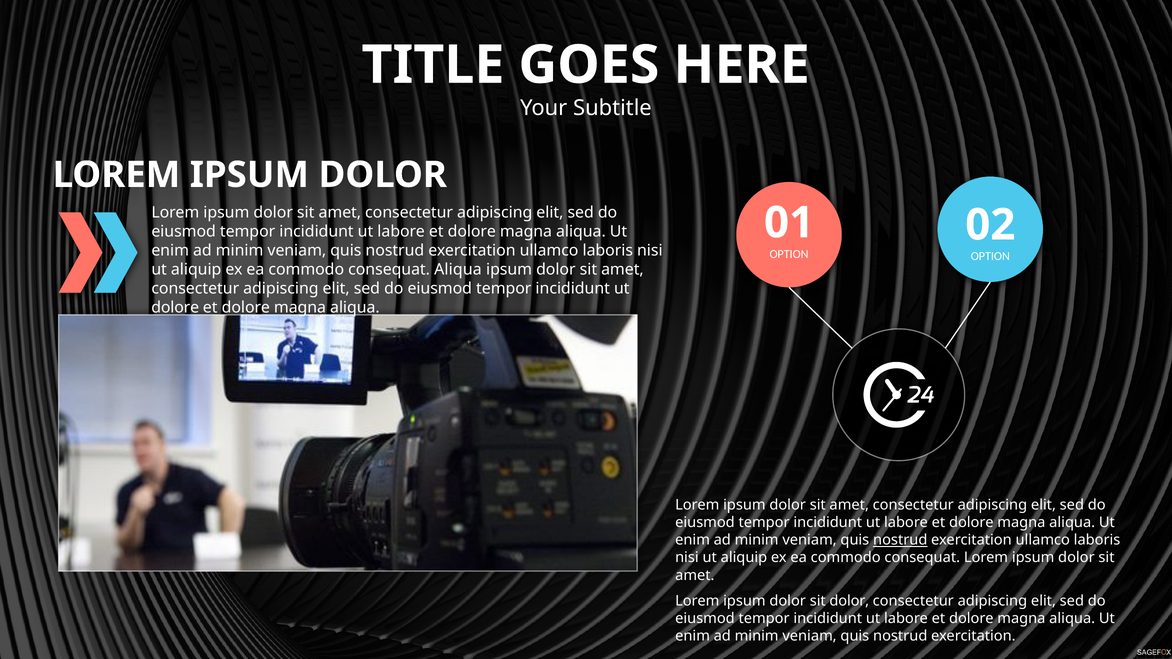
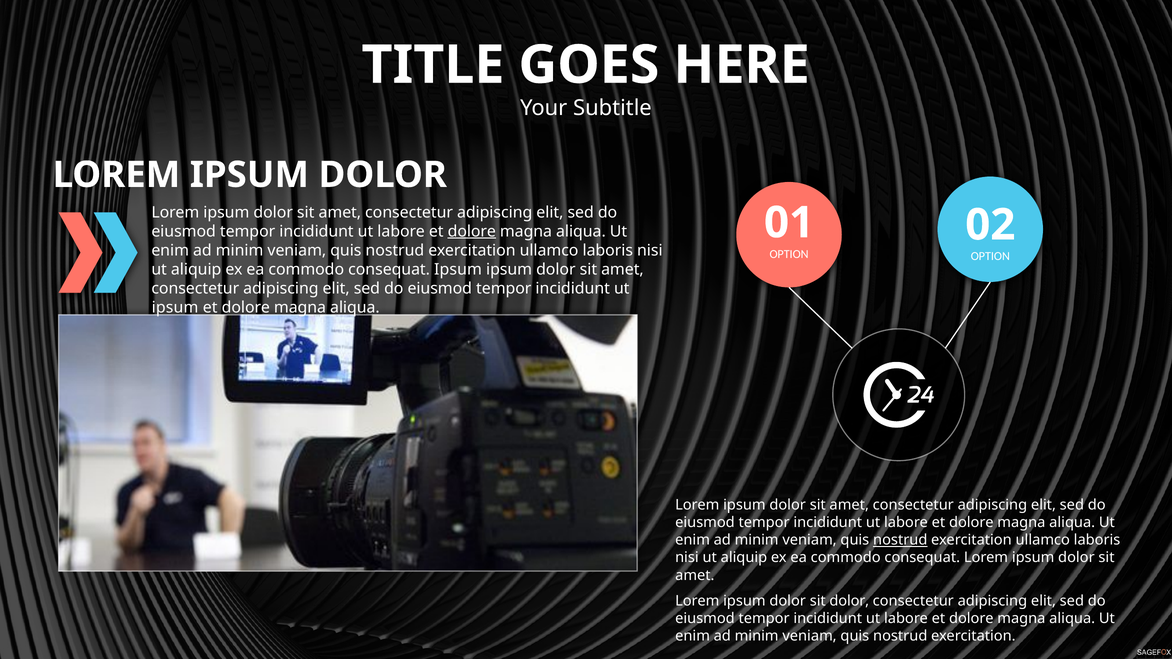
dolore underline: none -> present (472, 231)
consequat Aliqua: Aliqua -> Ipsum (458, 270)
dolore: dolore -> ipsum (175, 308)
